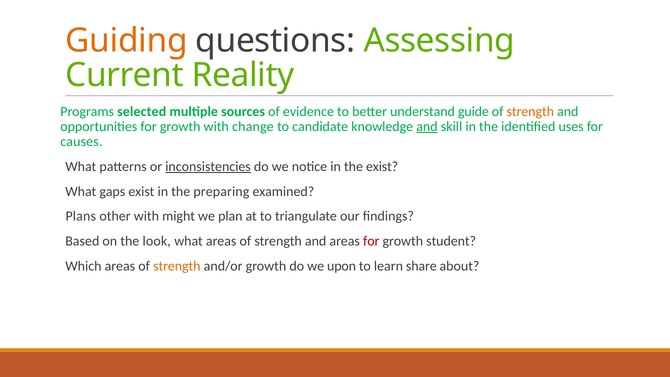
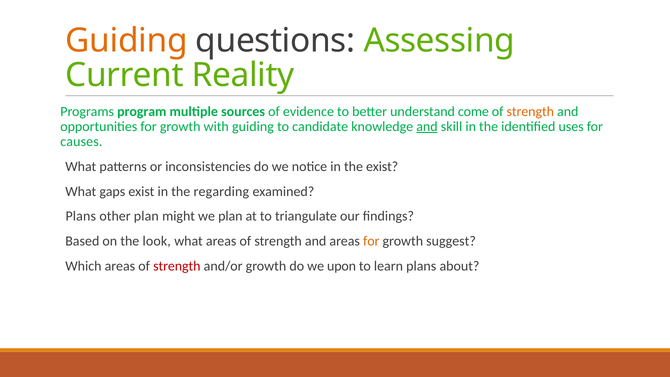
selected: selected -> program (142, 111)
guide: guide -> come (473, 111)
with change: change -> guiding (253, 127)
inconsistencies underline: present -> none (208, 166)
preparing: preparing -> regarding (221, 191)
other with: with -> plan (146, 216)
for colour: red -> orange (371, 241)
student: student -> suggest (451, 241)
strength colour: orange -> red (177, 266)
learn share: share -> plans (421, 266)
